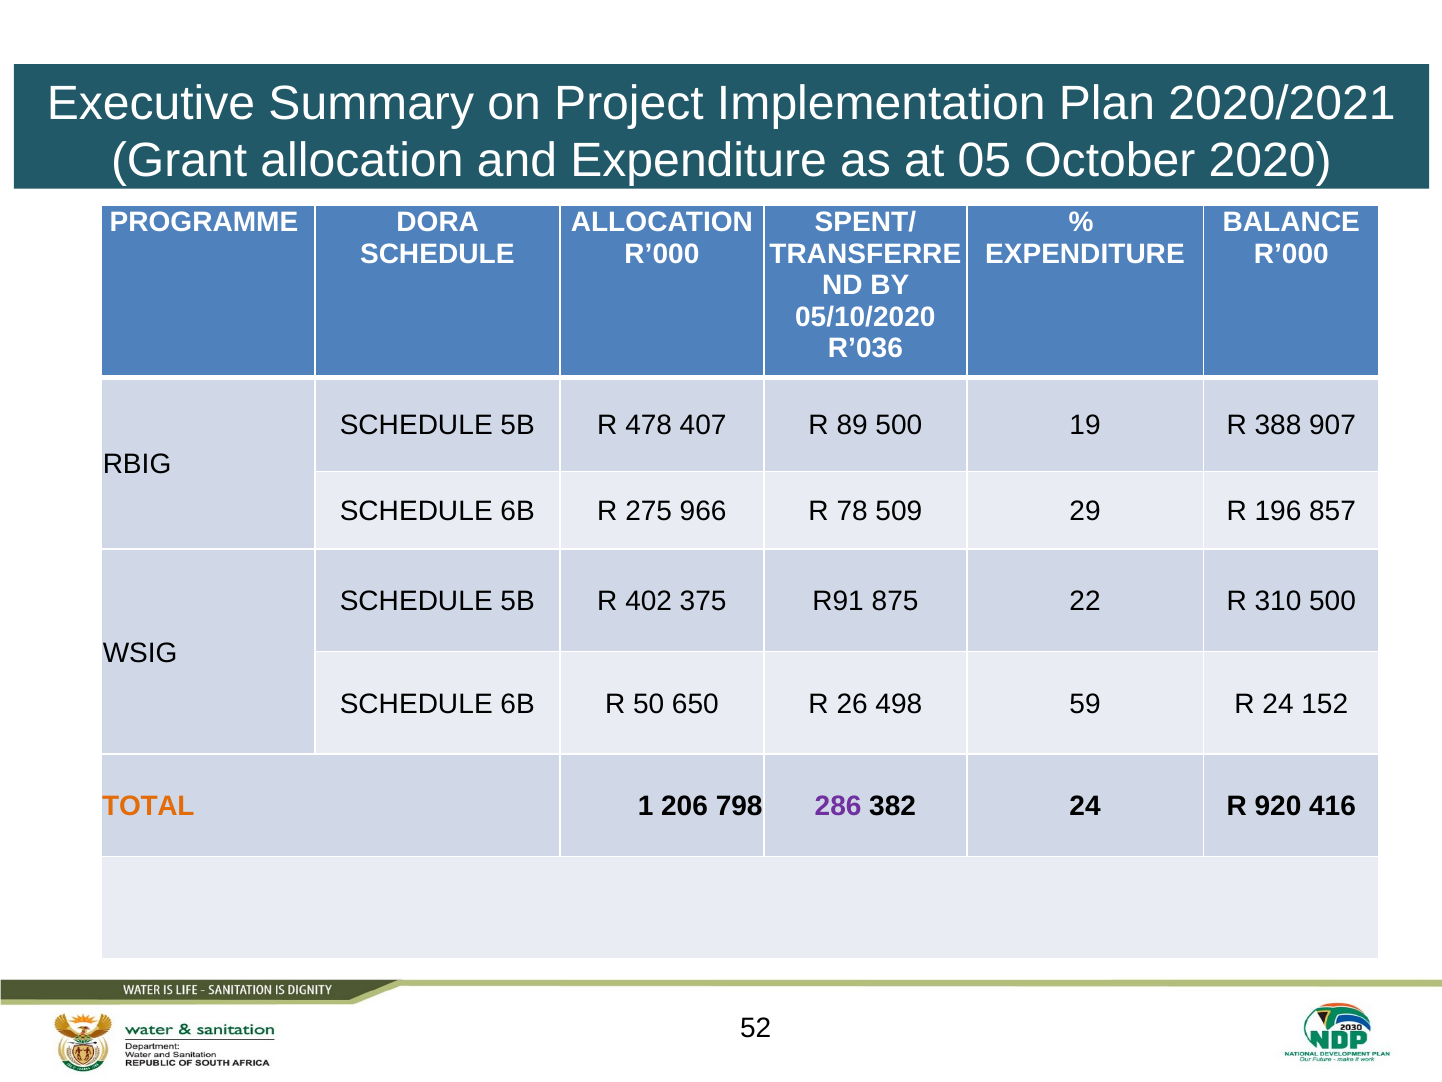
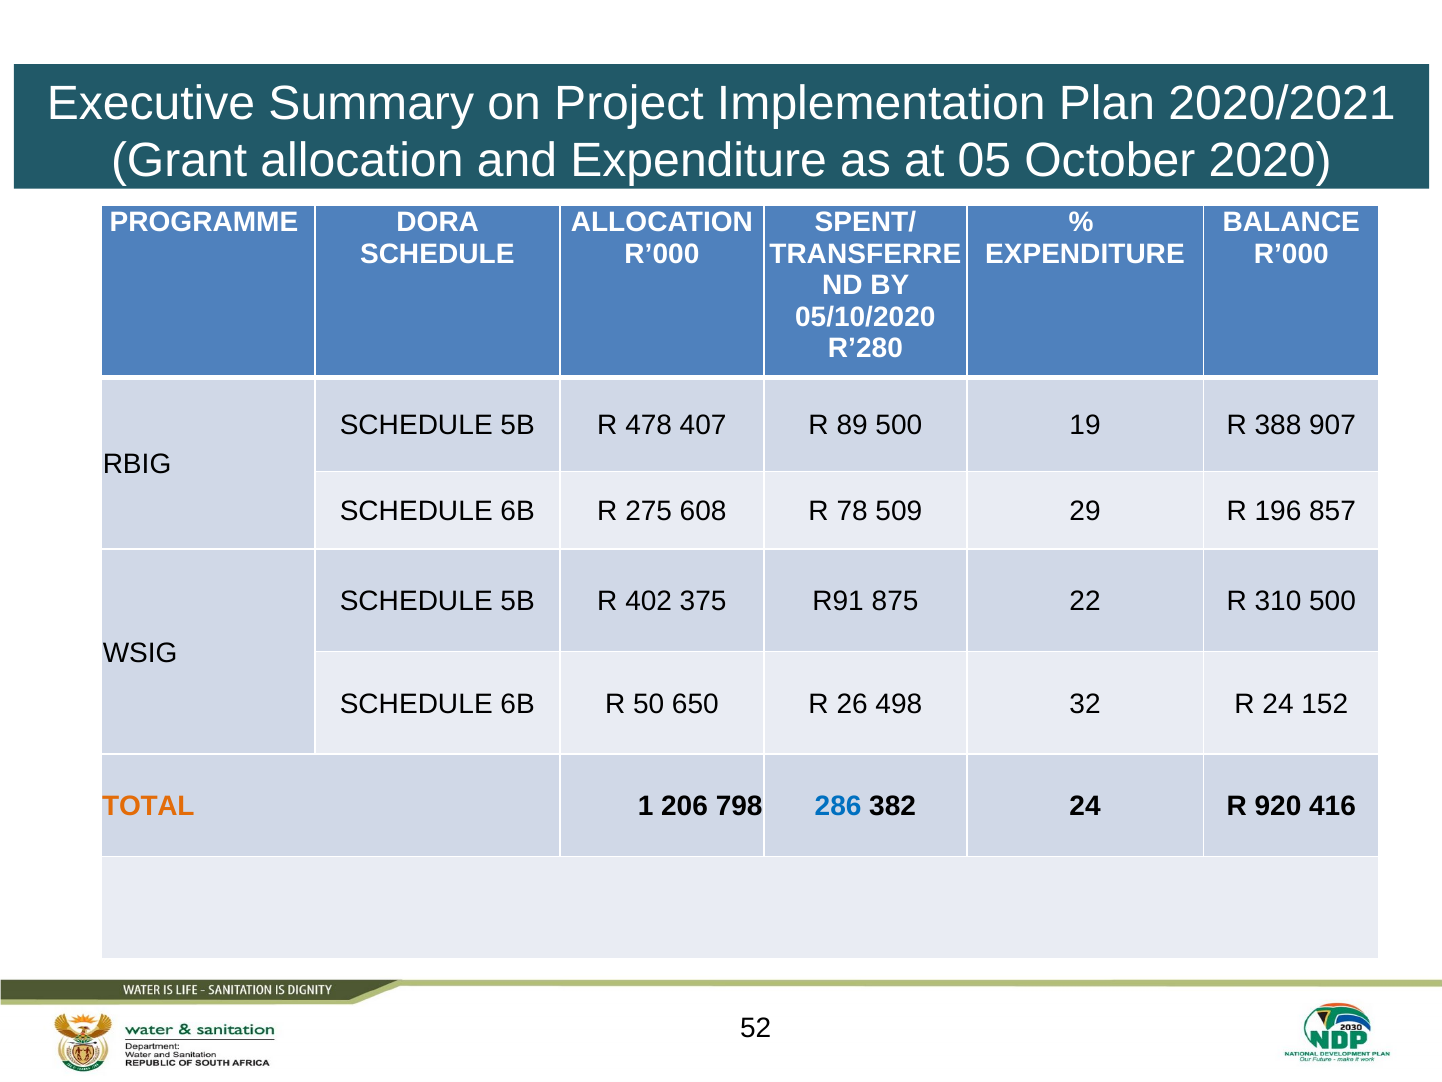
R’036: R’036 -> R’280 (865, 349)
966: 966 -> 608 (703, 511)
59: 59 -> 32 (1085, 704)
286 colour: purple -> blue (838, 806)
